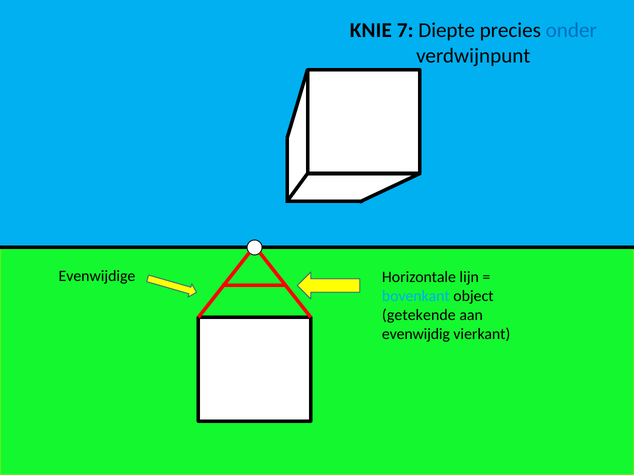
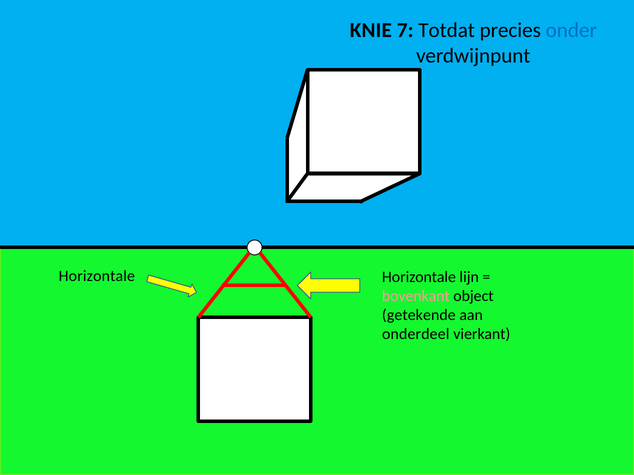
Diepte: Diepte -> Totdat (447, 30)
Evenwijdige: Evenwijdige -> Horizontale (97, 276)
bovenkant colour: light blue -> pink (416, 296)
evenwijdig: evenwijdig -> onderdeel (416, 334)
